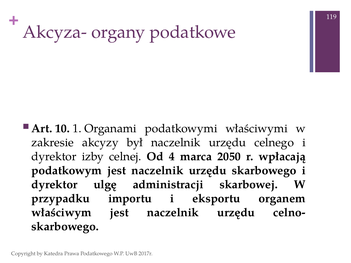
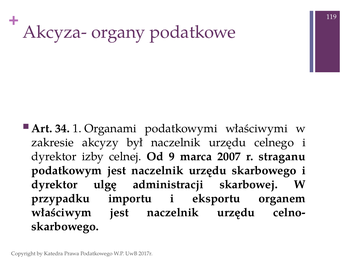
10: 10 -> 34 (62, 129)
4: 4 -> 9 (172, 157)
2050: 2050 -> 2007 (229, 157)
wpłacają: wpłacają -> straganu (282, 157)
